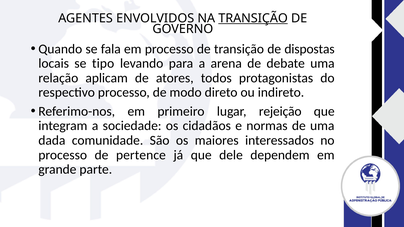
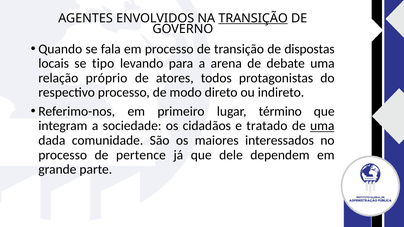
aplicam: aplicam -> próprio (107, 78)
rejeição: rejeição -> término (280, 111)
normas: normas -> tratado (267, 126)
uma underline: none -> present (322, 126)
